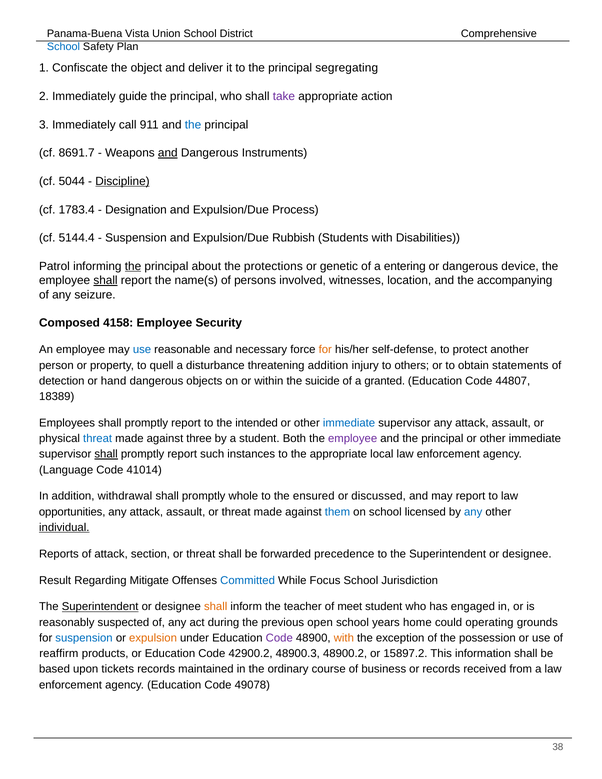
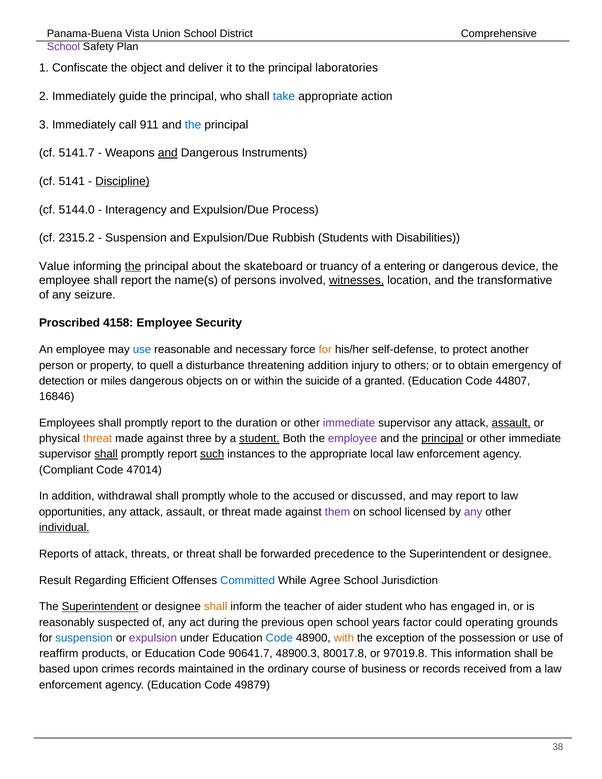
School colour: blue -> purple (63, 47)
segregating: segregating -> laboratories (347, 68)
take colour: purple -> blue (284, 96)
8691.7: 8691.7 -> 5141.7 (77, 153)
5044: 5044 -> 5141 (72, 181)
1783.4: 1783.4 -> 5144.0 (77, 210)
Designation: Designation -> Interagency (136, 210)
5144.4: 5144.4 -> 2315.2 (77, 238)
Patrol: Patrol -> Value (54, 266)
protections: protections -> skateboard (273, 266)
genetic: genetic -> truancy (339, 266)
shall underline: present -> none (106, 280)
witnesses underline: none -> present (357, 280)
accompanying: accompanying -> transformative (515, 280)
Composed: Composed -> Proscribed (70, 323)
statements: statements -> emergency (520, 365)
hand: hand -> miles (114, 381)
18389: 18389 -> 16846 (57, 397)
intended: intended -> duration (256, 423)
immediate colour: blue -> purple (349, 423)
assault underline: none -> present (511, 423)
threat colour: blue -> orange (98, 439)
student underline: none -> present (259, 439)
principal underline: none -> present (442, 439)
such underline: none -> present (212, 454)
Language: Language -> Compliant (66, 470)
41014: 41014 -> 47014 (144, 470)
ensured: ensured -> accused (314, 496)
them colour: blue -> purple (337, 512)
any colour: blue -> purple (473, 512)
section: section -> threats (150, 554)
Mitigate: Mitigate -> Efficient (149, 580)
Focus: Focus -> Agree (325, 580)
meet: meet -> aider (350, 607)
home: home -> factor (417, 622)
expulsion colour: orange -> purple (153, 638)
Code colour: purple -> blue (279, 638)
42900.2: 42900.2 -> 90641.7 (251, 654)
48900.2: 48900.2 -> 80017.8 (345, 654)
15897.2: 15897.2 -> 97019.8 (405, 654)
tickets: tickets -> crimes (118, 669)
49078: 49078 -> 49879 (252, 685)
